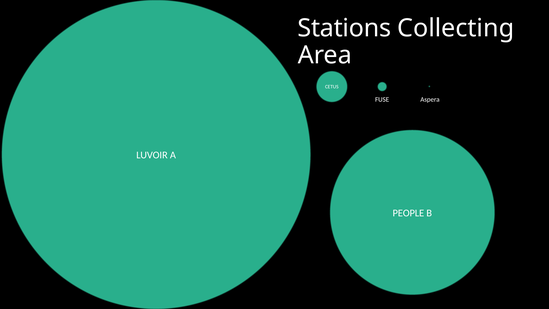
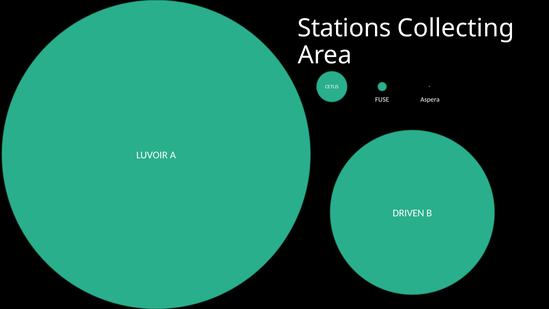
PEOPLE: PEOPLE -> DRIVEN (408, 213)
